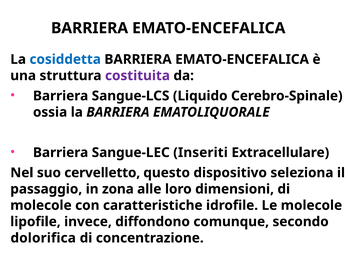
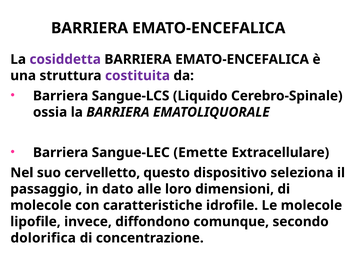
cosiddetta colour: blue -> purple (65, 59)
Inseriti: Inseriti -> Emette (201, 152)
zona: zona -> dato (118, 189)
